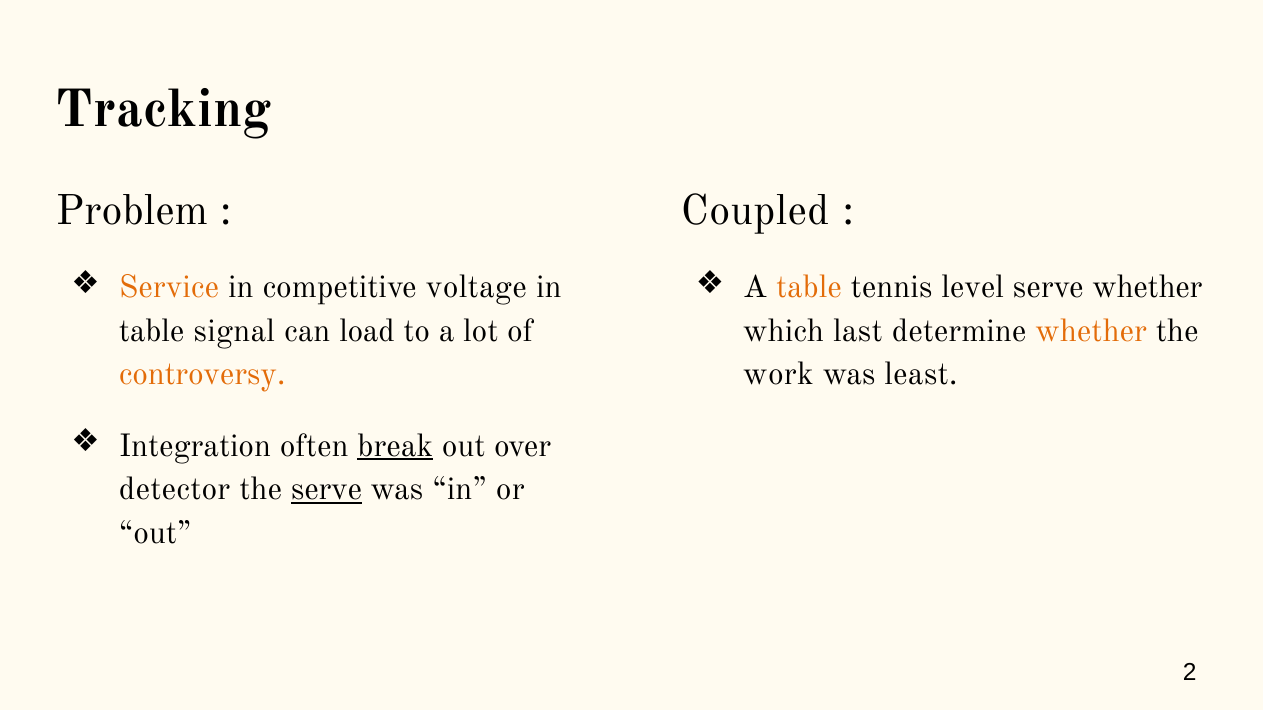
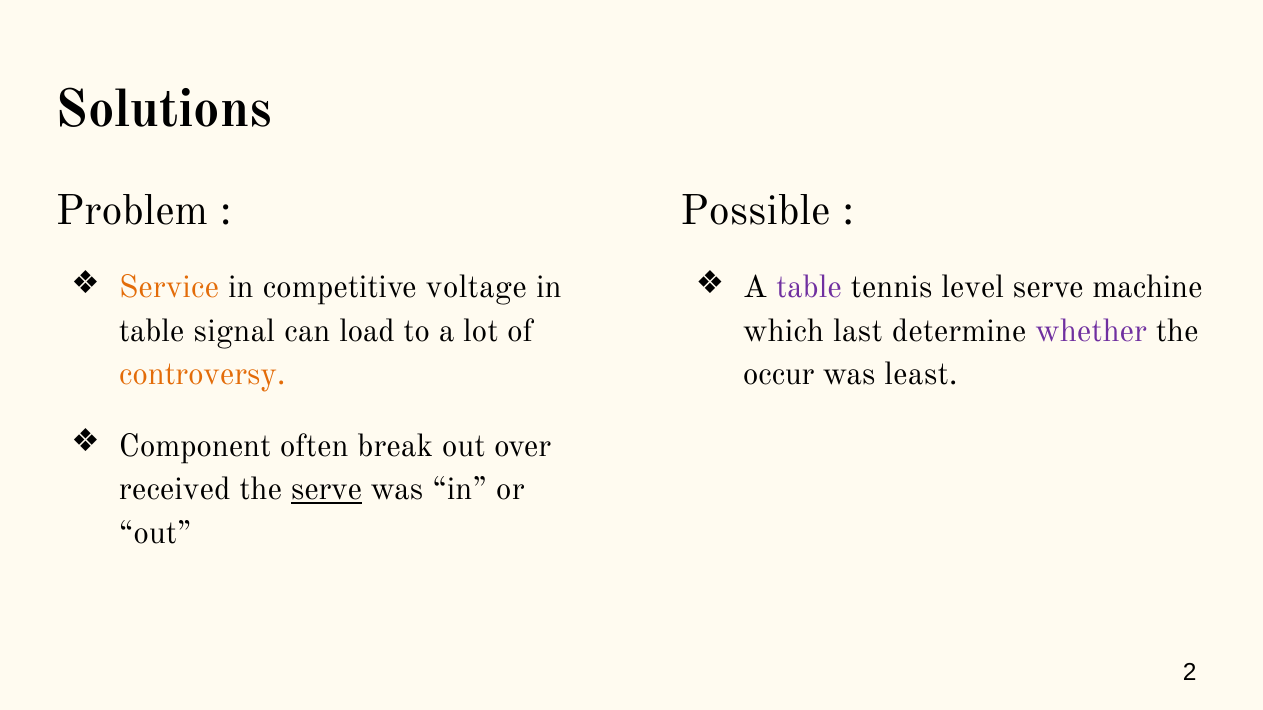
Tracking: Tracking -> Solutions (164, 109)
Coupled: Coupled -> Possible (755, 210)
table colour: orange -> purple (809, 287)
serve whether: whether -> machine (1147, 287)
whether colour: orange -> purple (1091, 331)
work: work -> occur (779, 375)
Integration: Integration -> Component (195, 446)
break underline: present -> none (395, 446)
detector: detector -> received (175, 490)
